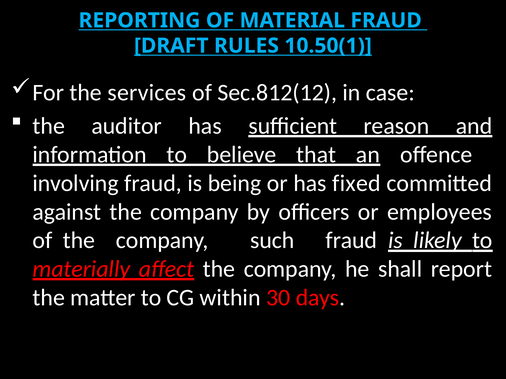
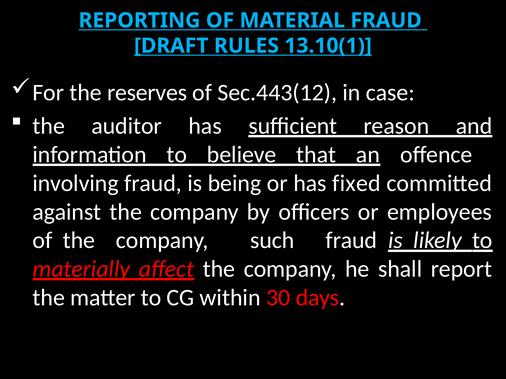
10.50(1: 10.50(1 -> 13.10(1 (328, 46)
services: services -> reserves (147, 93)
Sec.812(12: Sec.812(12 -> Sec.443(12 (277, 93)
